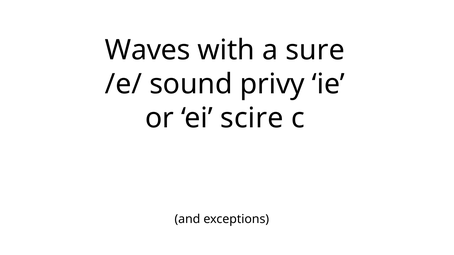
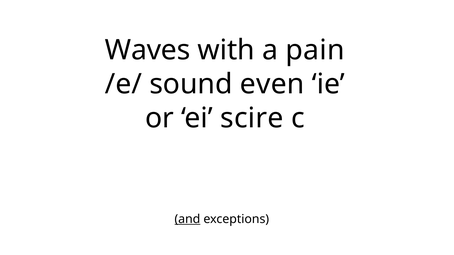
sure: sure -> pain (315, 50)
privy: privy -> even (272, 84)
and underline: none -> present (187, 219)
